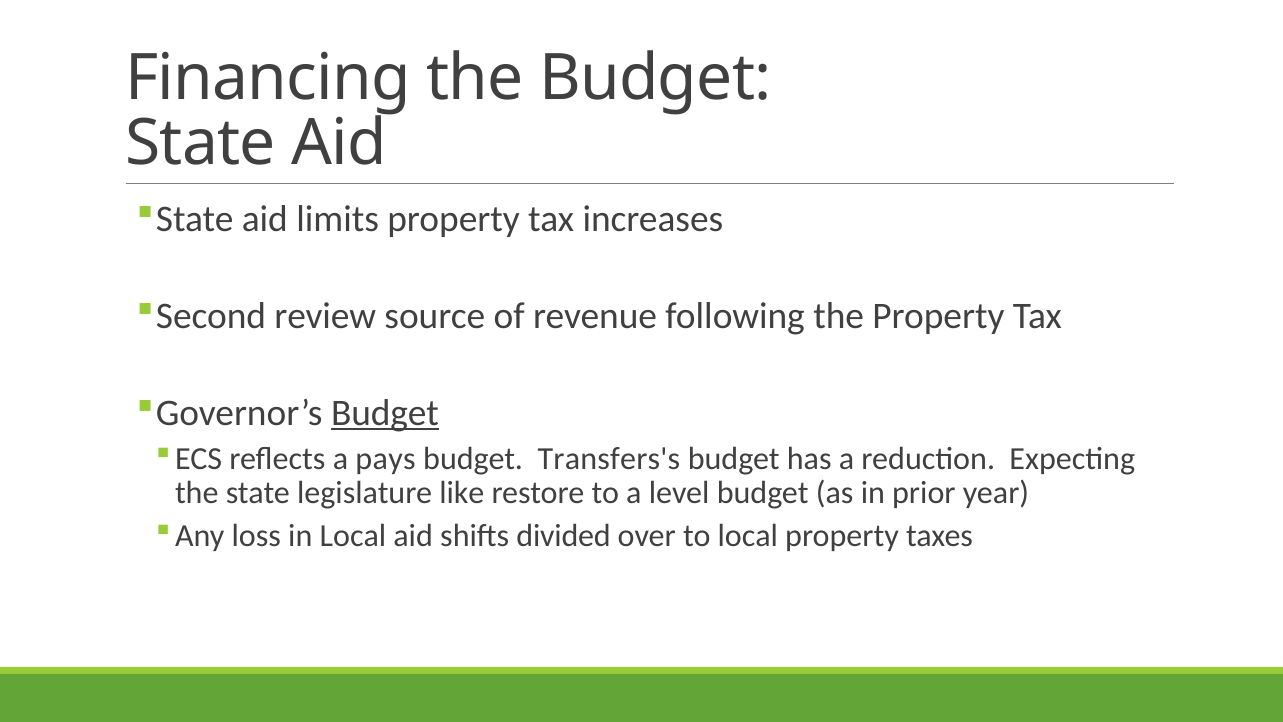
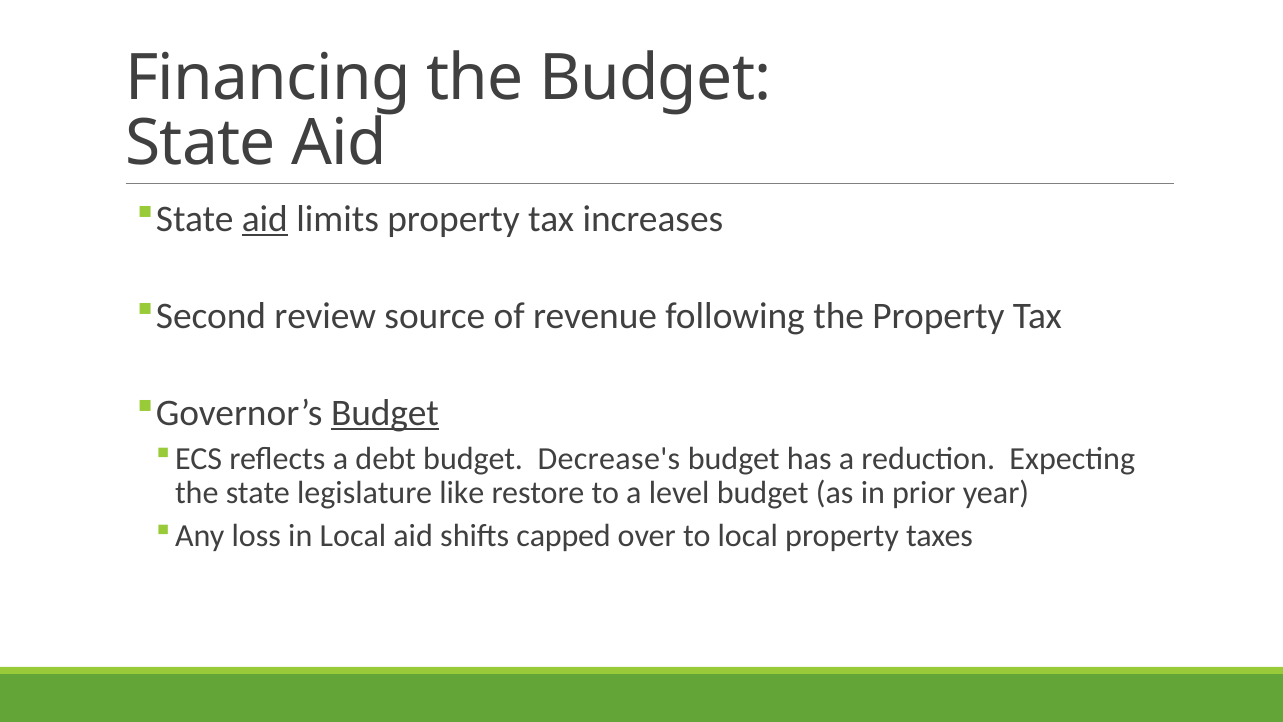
aid underline: none -> present (265, 219)
pays: pays -> debt (386, 458)
Transfers's: Transfers's -> Decrease's (609, 458)
divided: divided -> capped (564, 536)
